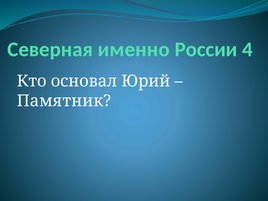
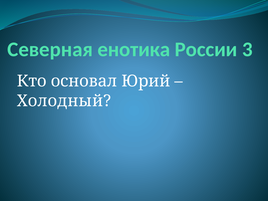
именно: именно -> енотика (134, 49)
4: 4 -> 3 (247, 49)
Памятник: Памятник -> Холодный (64, 101)
